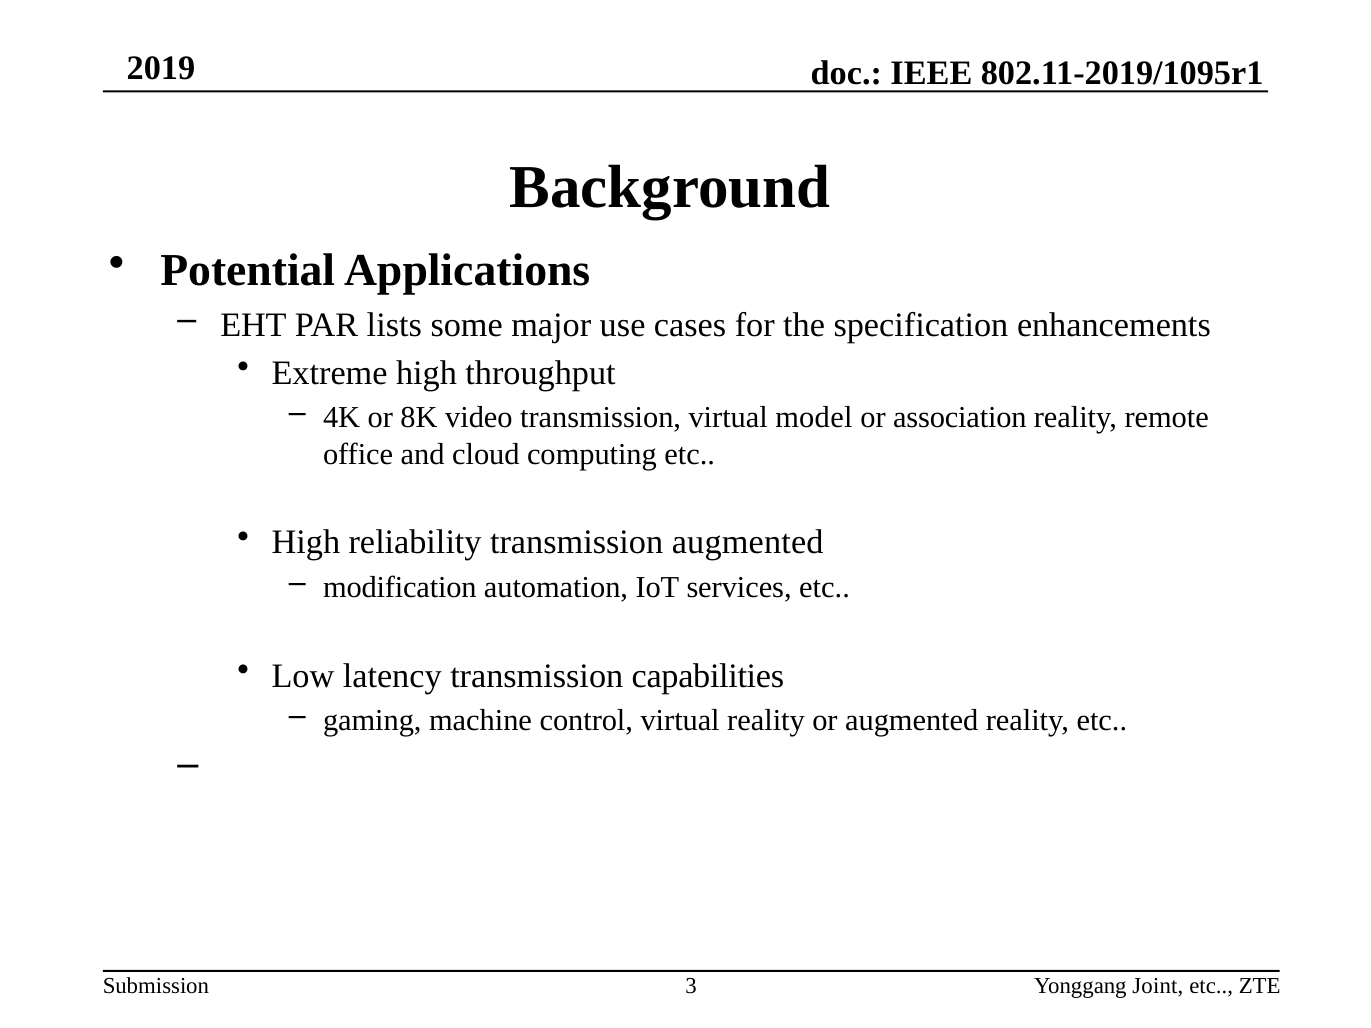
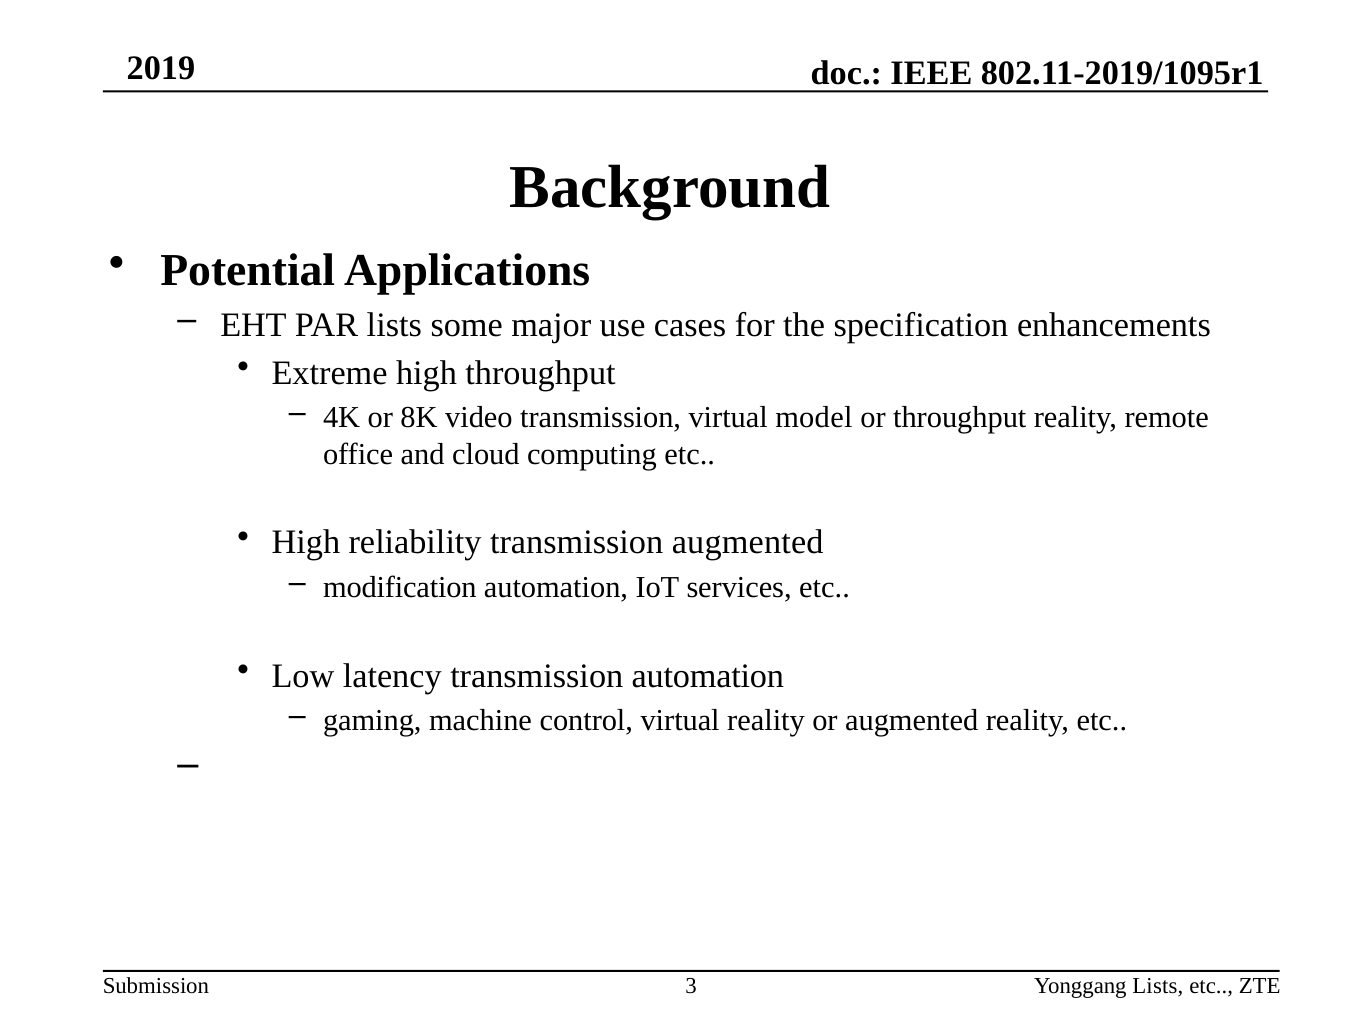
or association: association -> throughput (960, 418)
transmission capabilities: capabilities -> automation (708, 676)
Yonggang Joint: Joint -> Lists (1158, 986)
